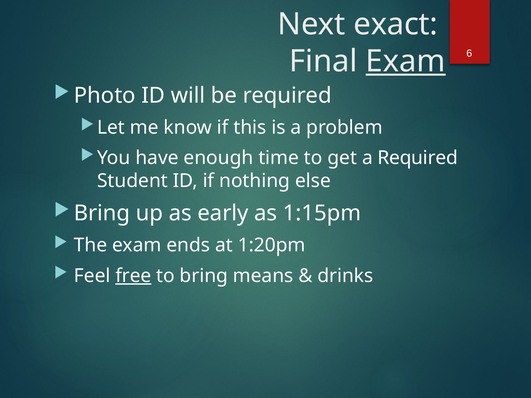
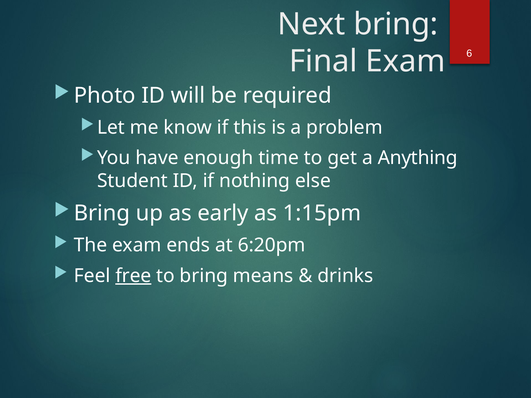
Next exact: exact -> bring (396, 24)
Exam underline: present -> none (406, 61)
a Required: Required -> Anything (418, 158)
1:20pm: 1:20pm -> 6:20pm (272, 245)
